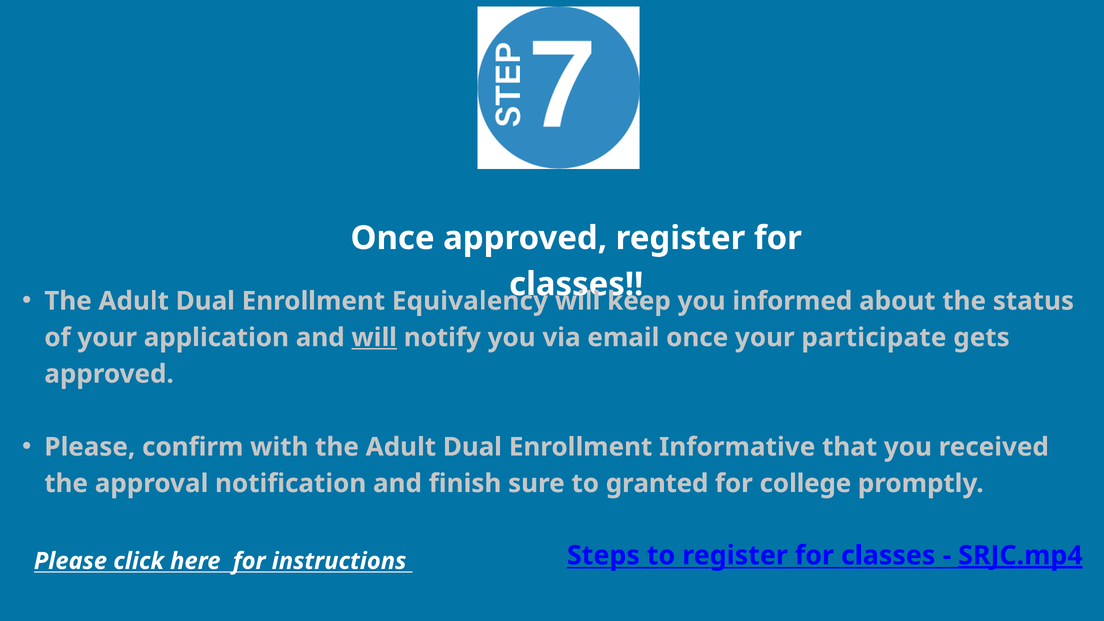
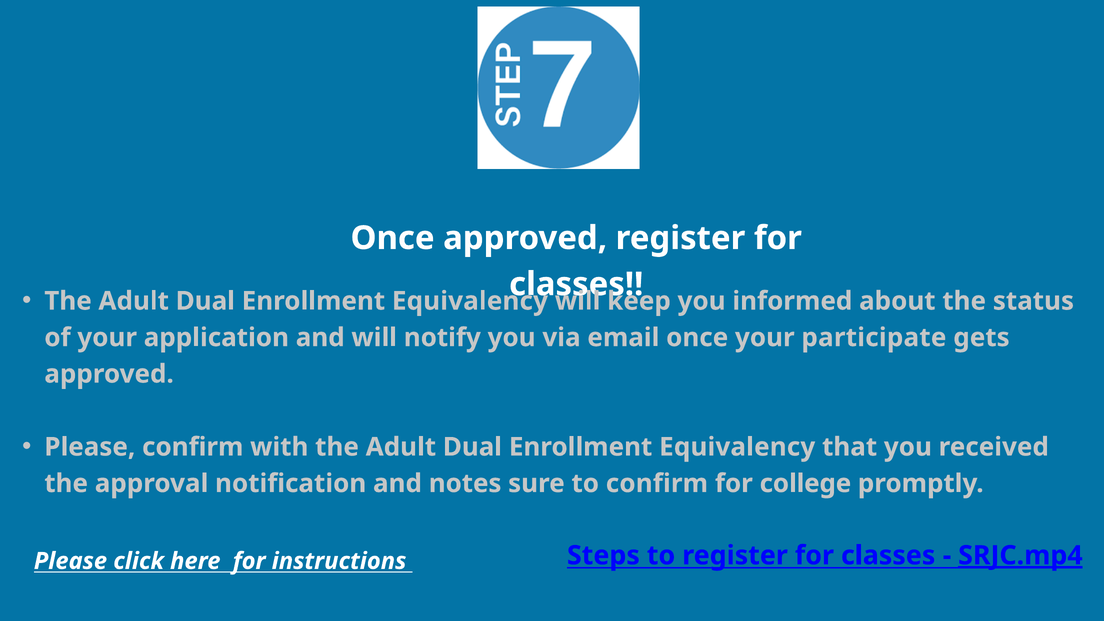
will underline: present -> none (374, 338)
Informative: Informative -> Equivalency (737, 447)
finish: finish -> notes (465, 484)
to granted: granted -> confirm (657, 484)
